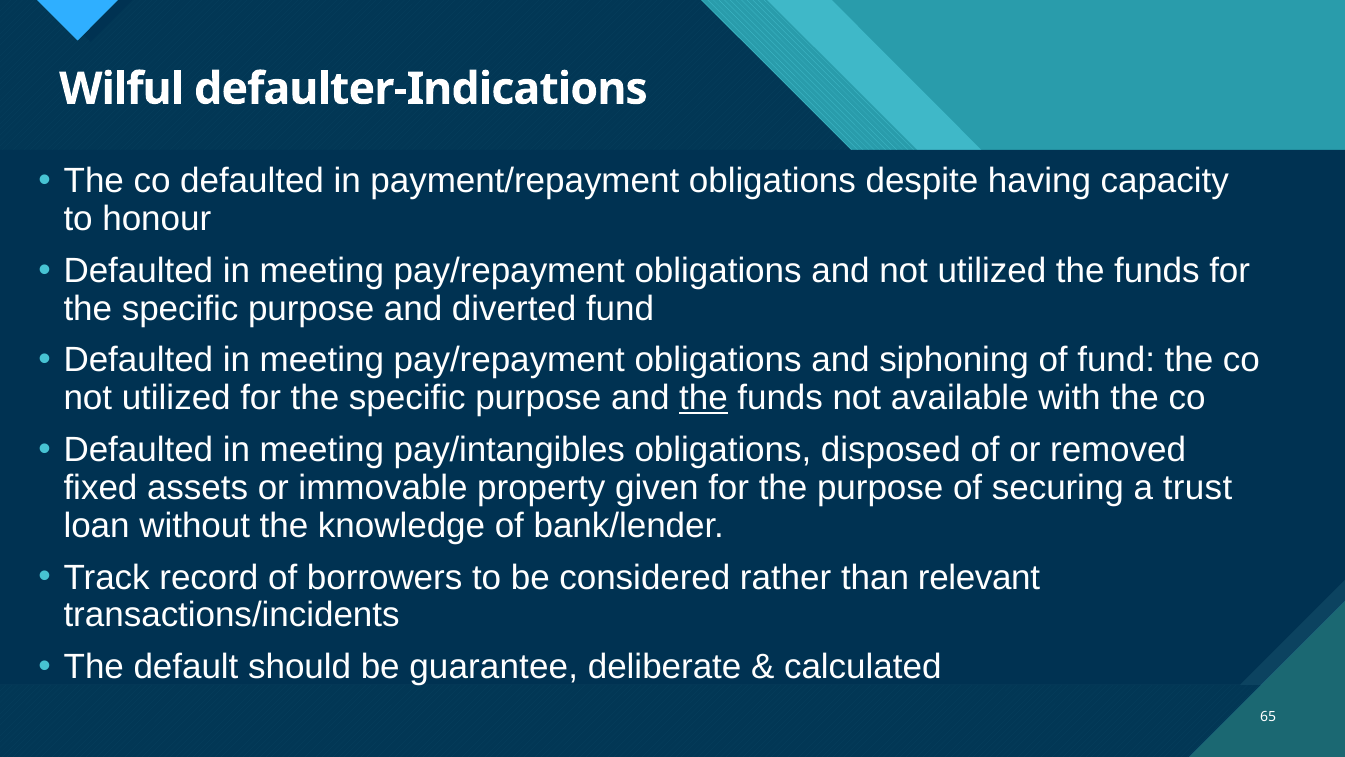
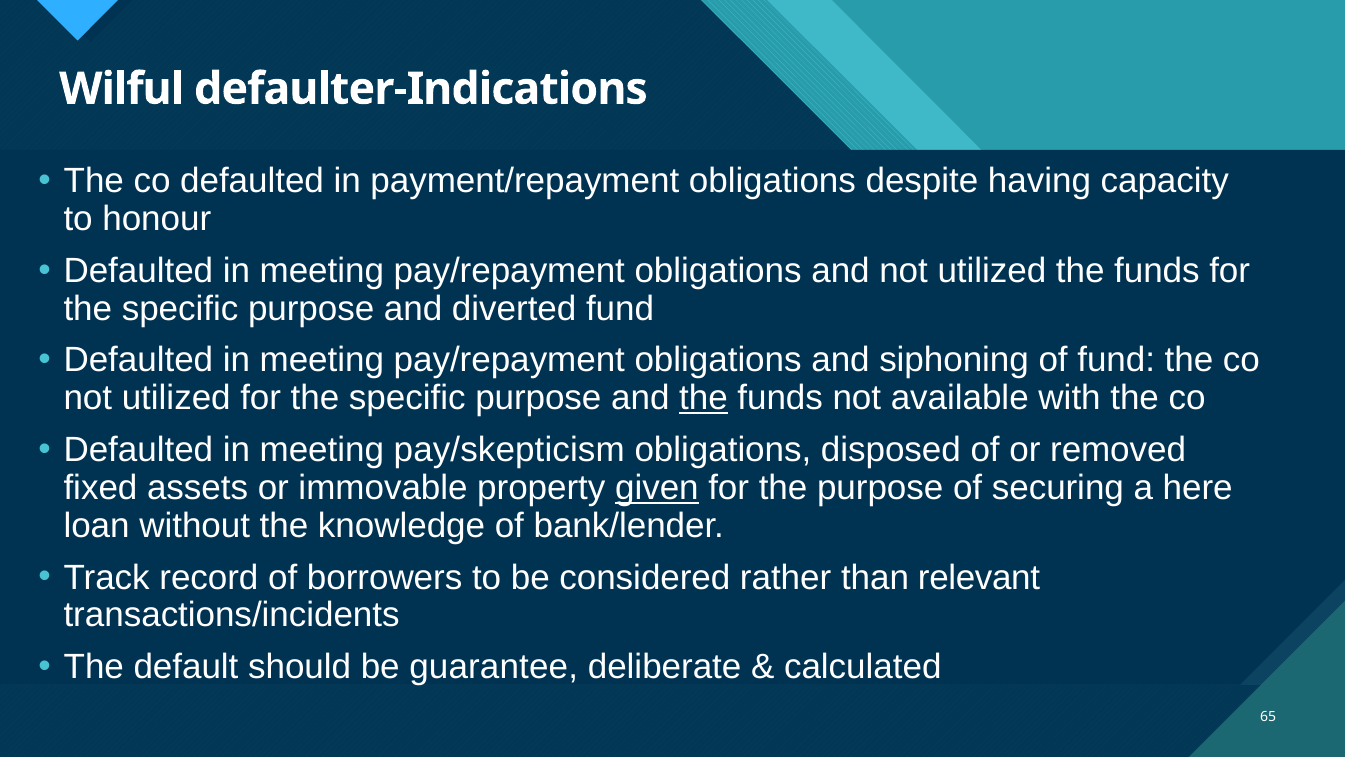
pay/intangibles: pay/intangibles -> pay/skepticism (509, 450)
given underline: none -> present (657, 488)
trust: trust -> here (1198, 488)
